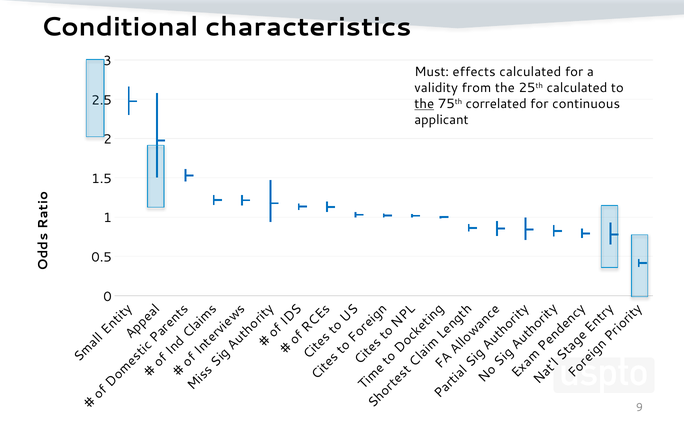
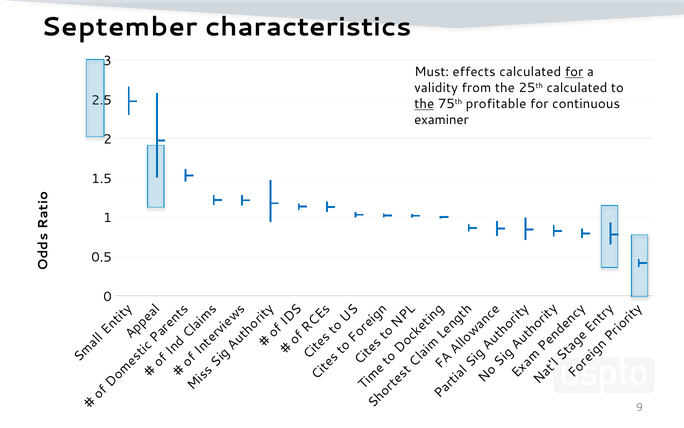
Conditional: Conditional -> September (119, 27)
for underline: none -> present (574, 72)
correlated: correlated -> profitable (496, 104)
applicant: applicant -> examiner (441, 120)
